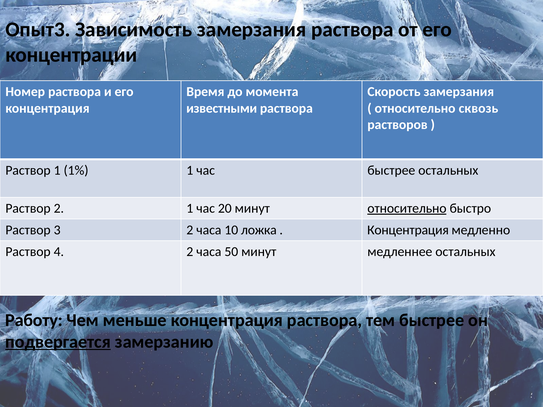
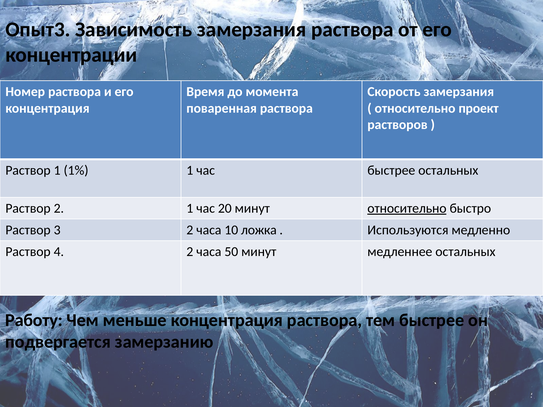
известными: известными -> поваренная (222, 108)
сквозь: сквозь -> проект (479, 108)
Концентрация: Концентрация -> Используются (408, 230)
подвергается underline: present -> none (58, 342)
